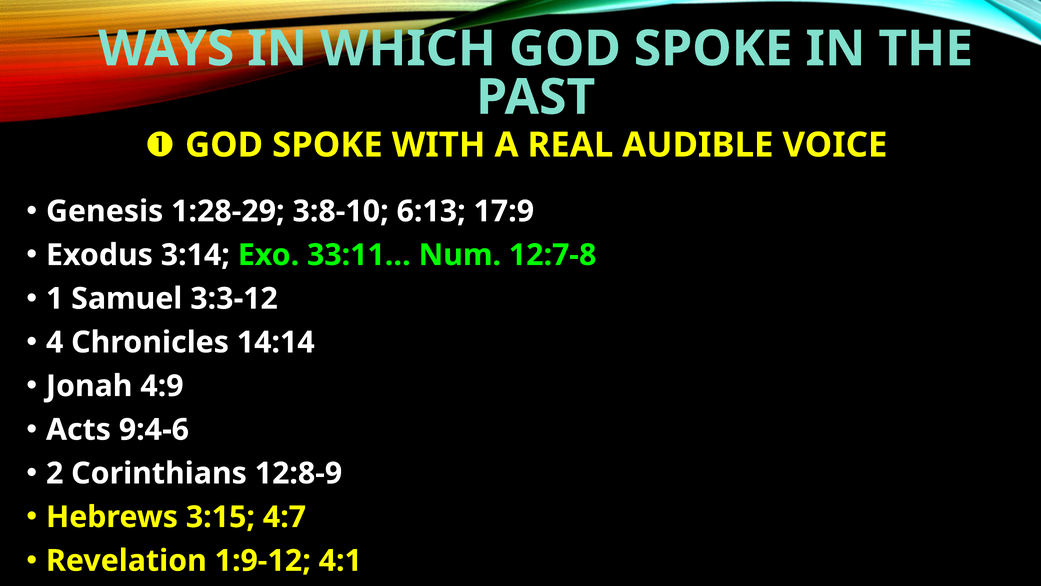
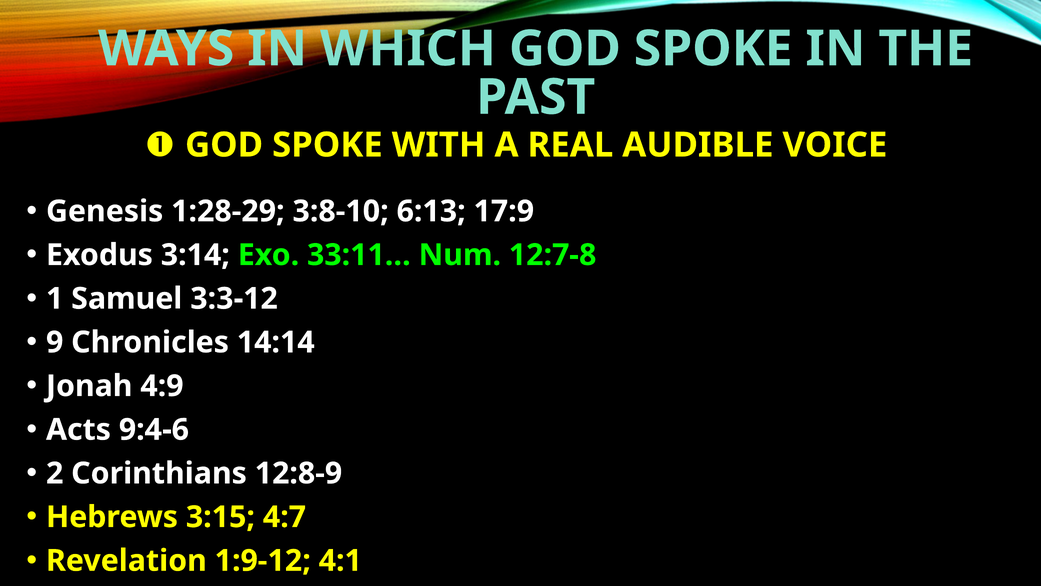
4: 4 -> 9 (55, 342)
